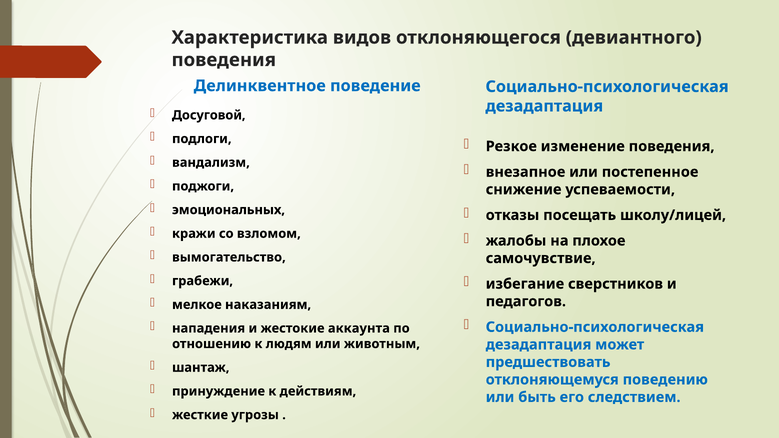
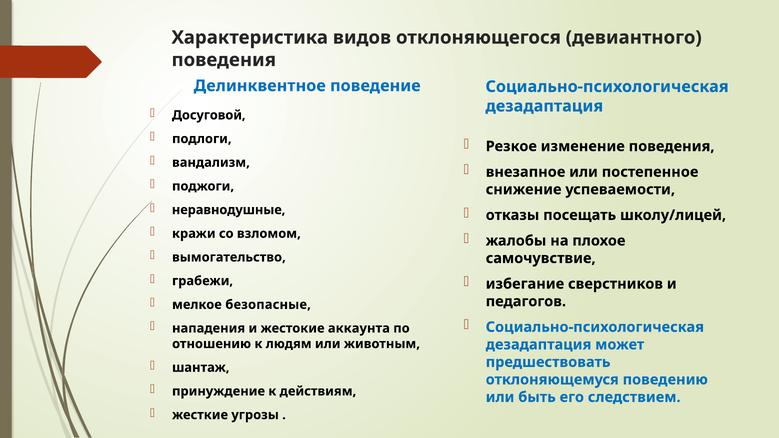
эмоциональных: эмоциональных -> неравнодушные (229, 210)
наказаниям: наказаниям -> безопасные (268, 305)
